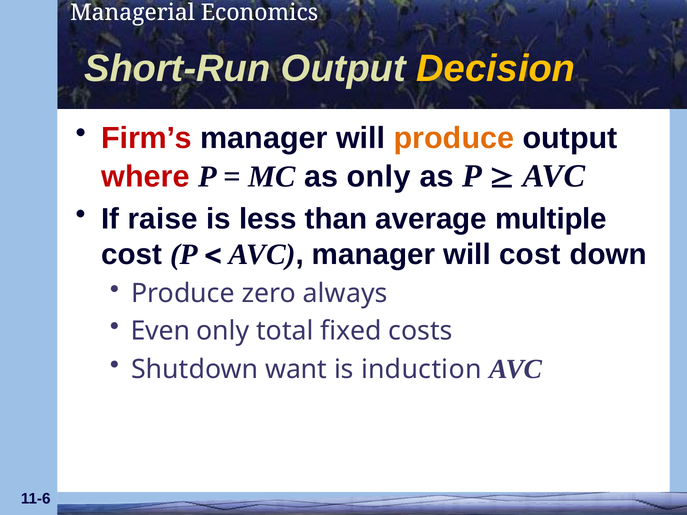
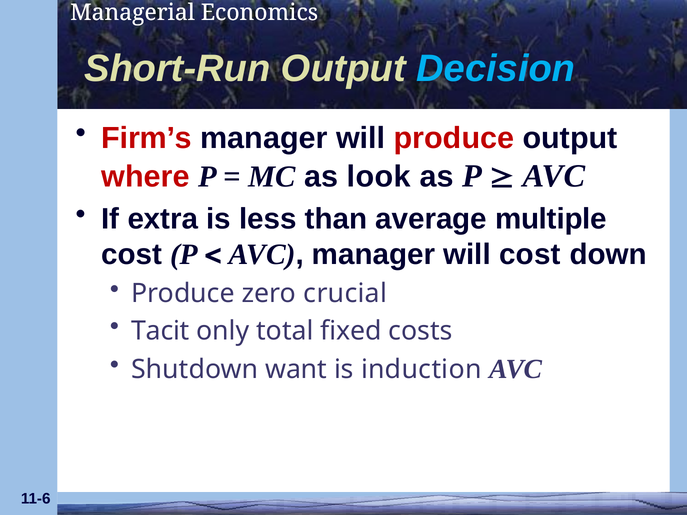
Decision colour: yellow -> light blue (496, 68)
produce colour: orange -> red (454, 138)
as only: only -> look (379, 177)
raise: raise -> extra (163, 219)
always: always -> crucial (345, 294)
Even: Even -> Tacit (160, 331)
